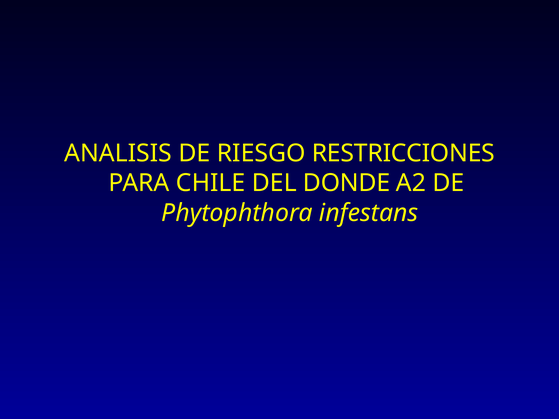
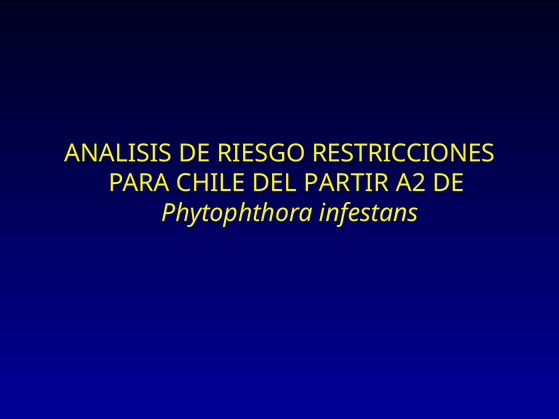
DONDE: DONDE -> PARTIR (346, 183)
